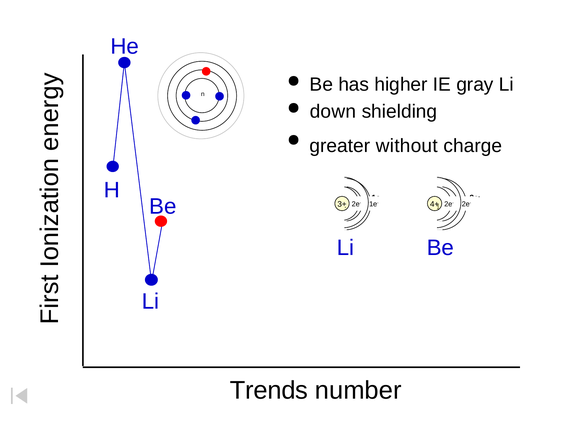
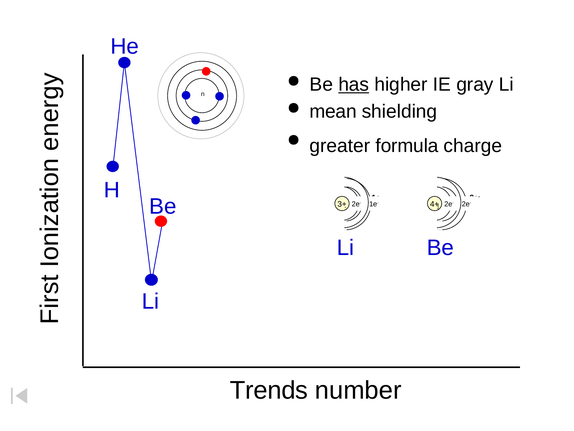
has underline: none -> present (354, 84)
down: down -> mean (333, 111)
without: without -> formula (407, 146)
